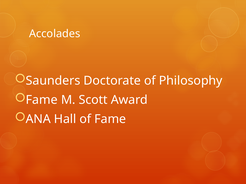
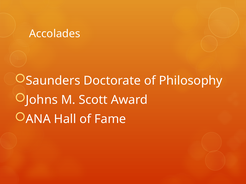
Fame: Fame -> Johns (42, 100)
